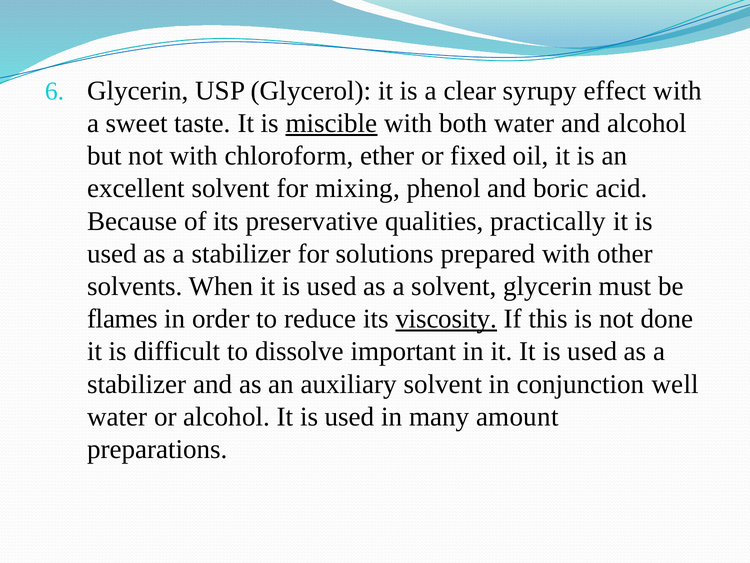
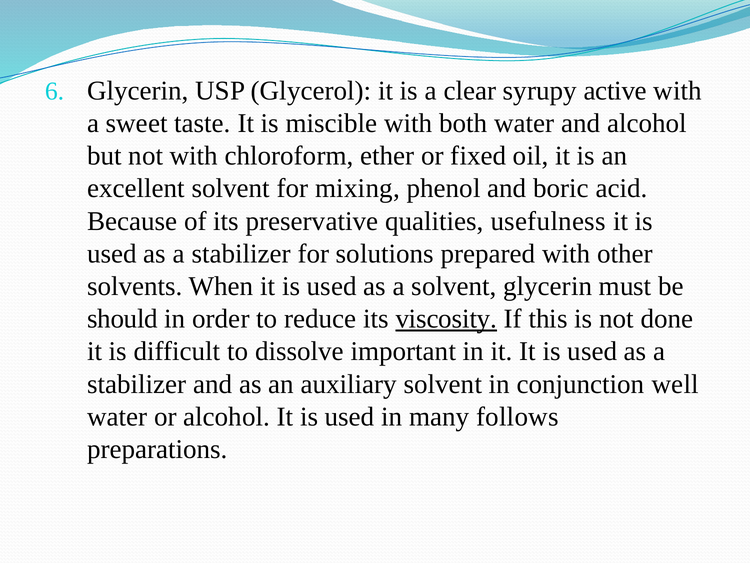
effect: effect -> active (615, 91)
miscible underline: present -> none (332, 123)
practically: practically -> usefulness (548, 221)
flames: flames -> should (123, 319)
amount: amount -> follows (517, 416)
